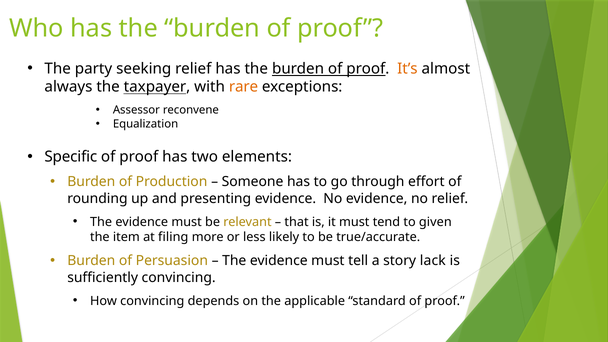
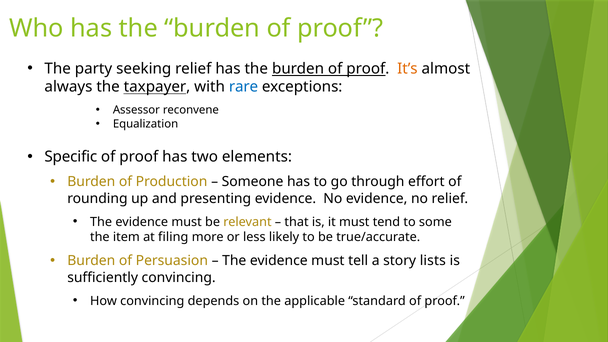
rare colour: orange -> blue (243, 87)
given: given -> some (435, 222)
lack: lack -> lists (433, 261)
